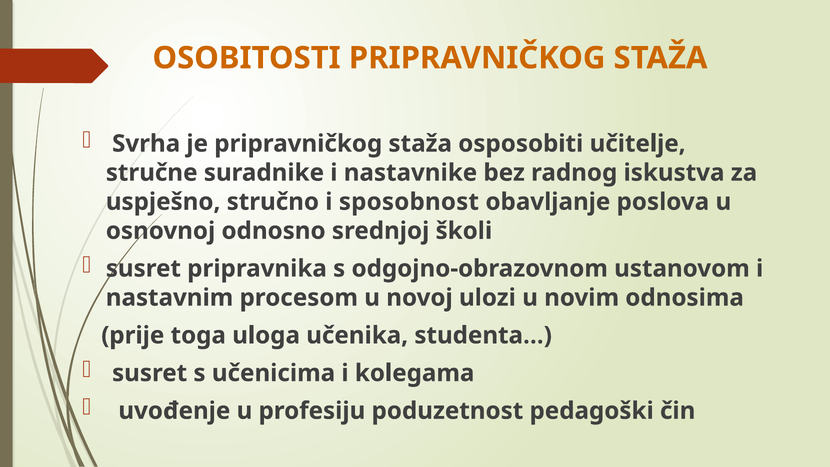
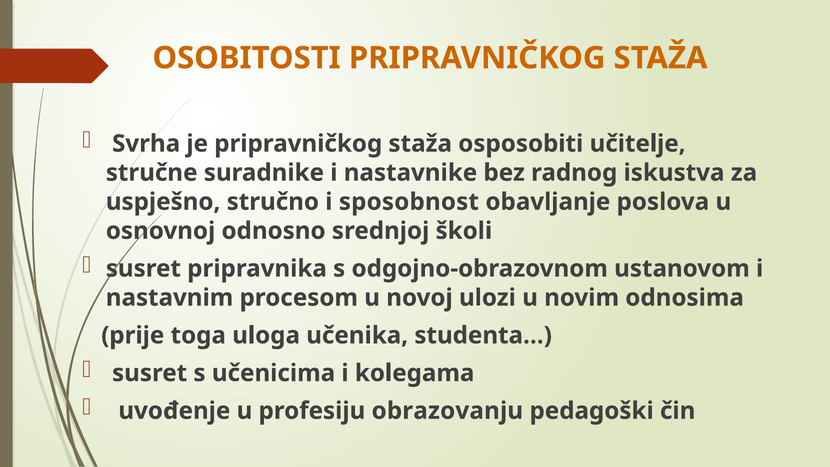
poduzetnost: poduzetnost -> obrazovanju (447, 411)
